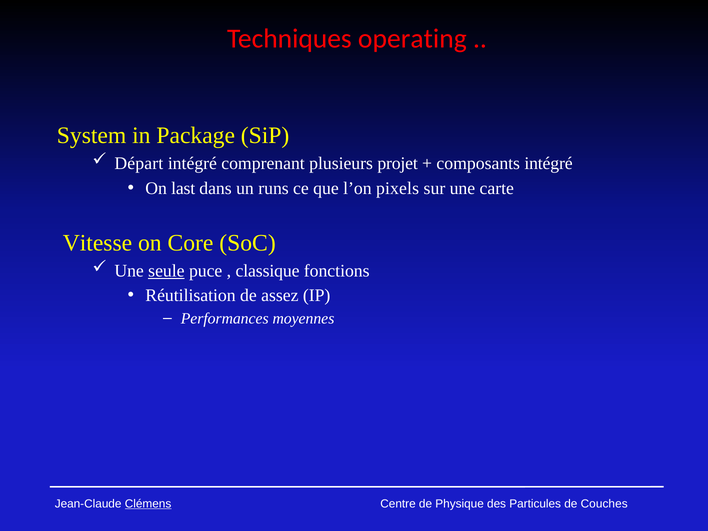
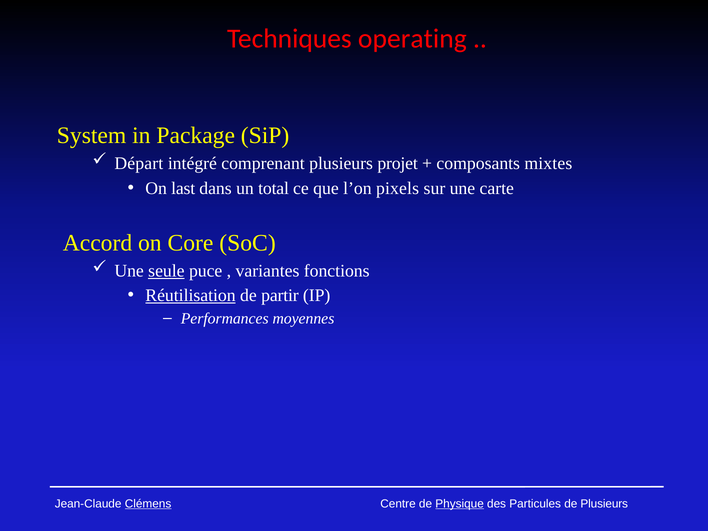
composants intégré: intégré -> mixtes (548, 163)
runs: runs -> total (274, 188)
Vitesse: Vitesse -> Accord (97, 243)
classique: classique -> variantes (268, 271)
Réutilisation underline: none -> present (191, 296)
assez: assez -> partir (280, 296)
Physique underline: none -> present (460, 504)
de Couches: Couches -> Plusieurs (604, 504)
